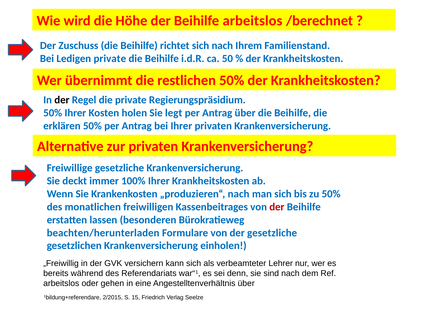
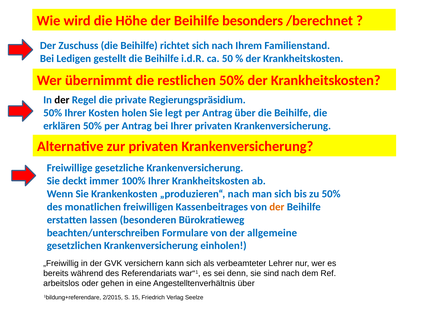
Beihilfe arbeitslos: arbeitslos -> besonders (253, 21)
Ledigen private: private -> gestellt (110, 58)
der colour: red -> orange (277, 207)
beachten/herunterladen: beachten/herunterladen -> beachten/unterschreiben (103, 233)
der gesetzliche: gesetzliche -> allgemeine (272, 233)
